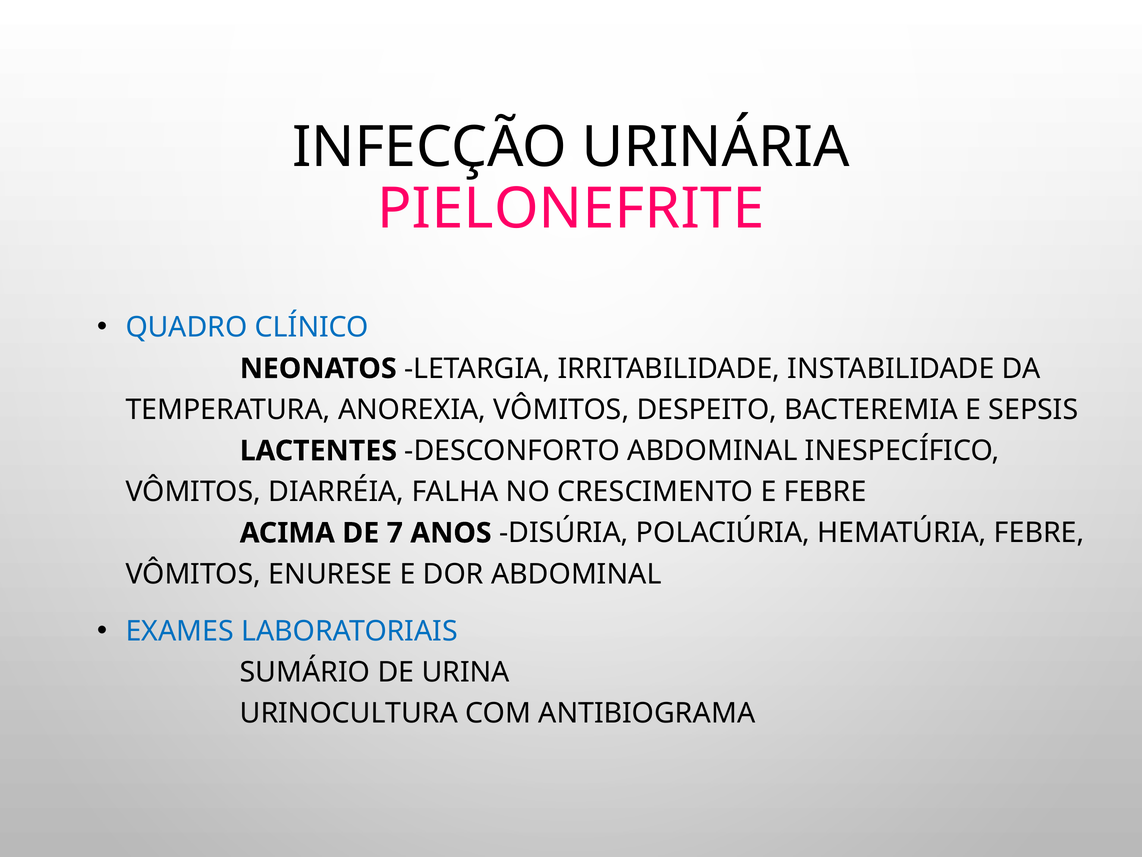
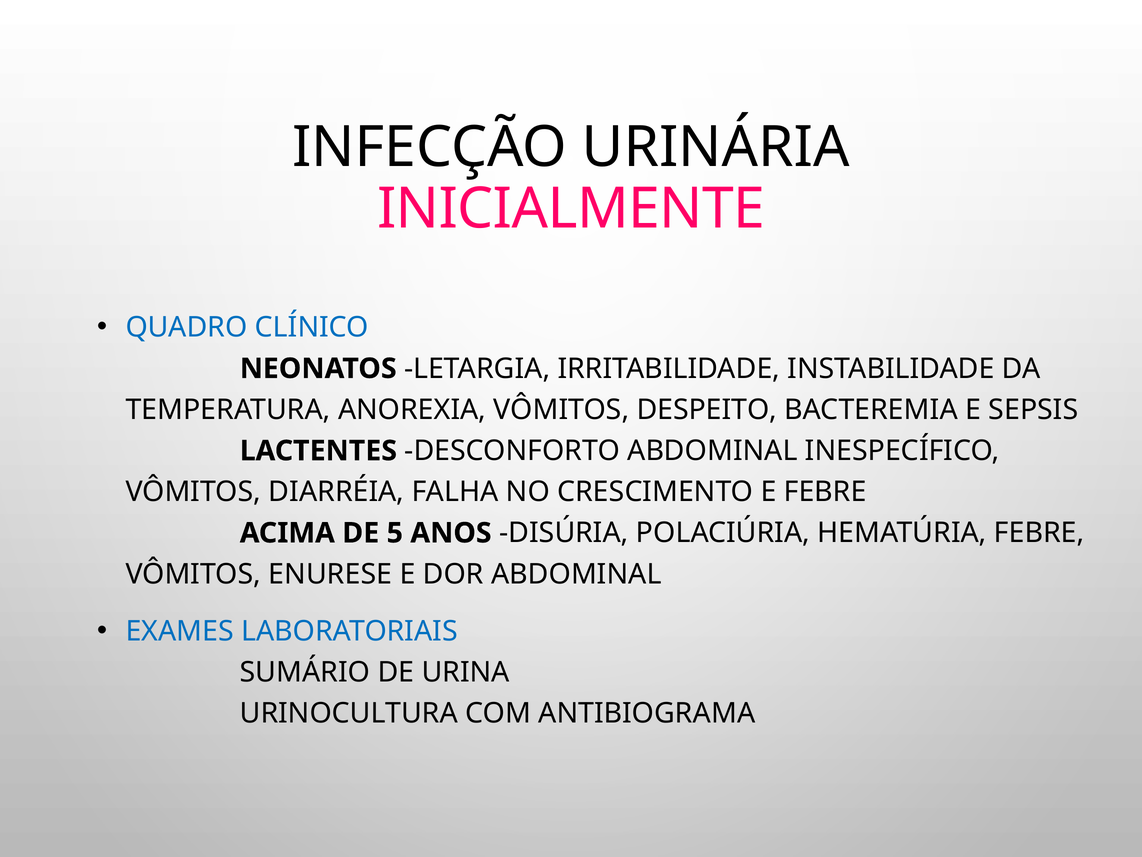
PIELONEFRITE: PIELONEFRITE -> INICIALMENTE (571, 209)
7: 7 -> 5 (395, 533)
